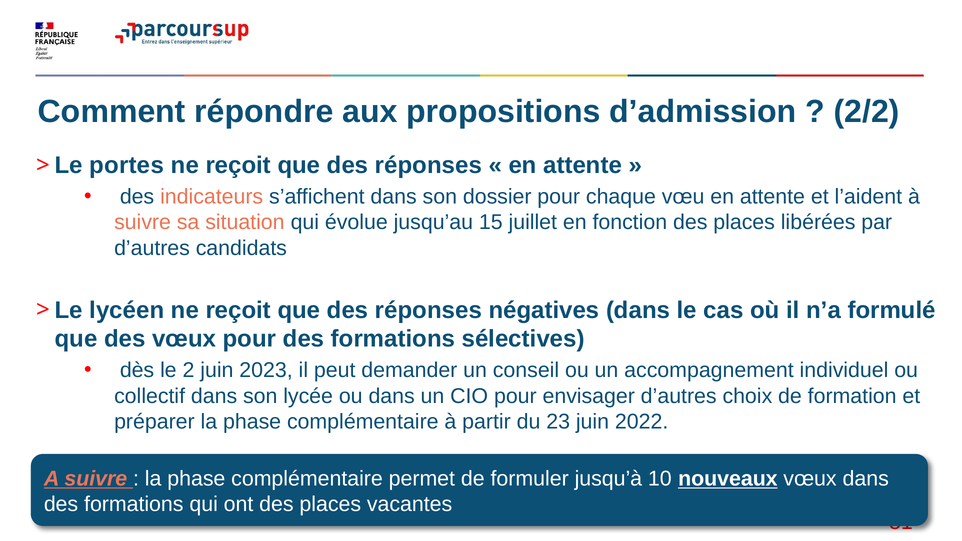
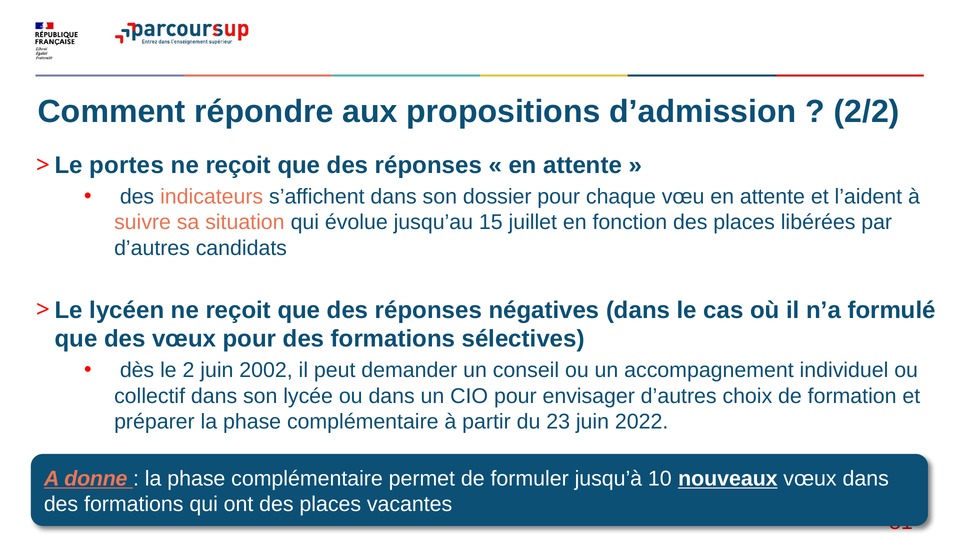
2023: 2023 -> 2002 (266, 370)
A suivre: suivre -> donne (96, 479)
